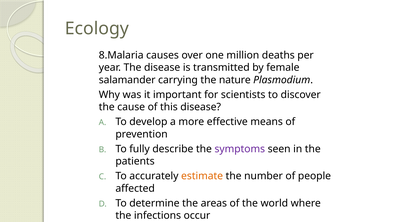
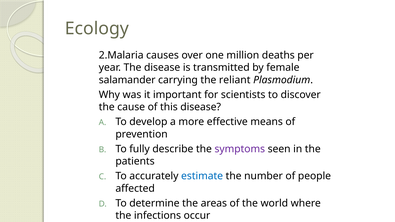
8.Malaria: 8.Malaria -> 2.Malaria (121, 55)
nature: nature -> reliant (235, 80)
estimate colour: orange -> blue (202, 176)
